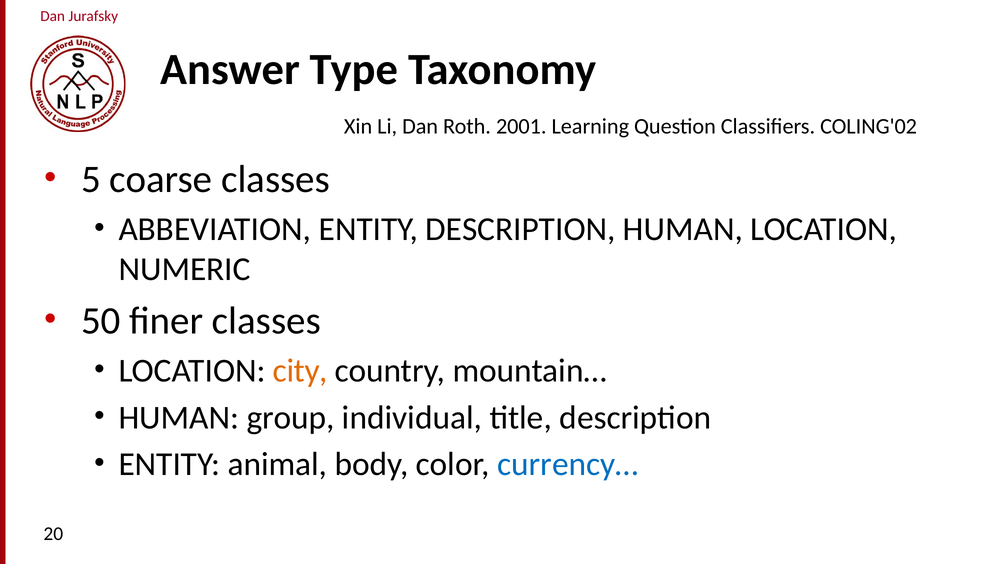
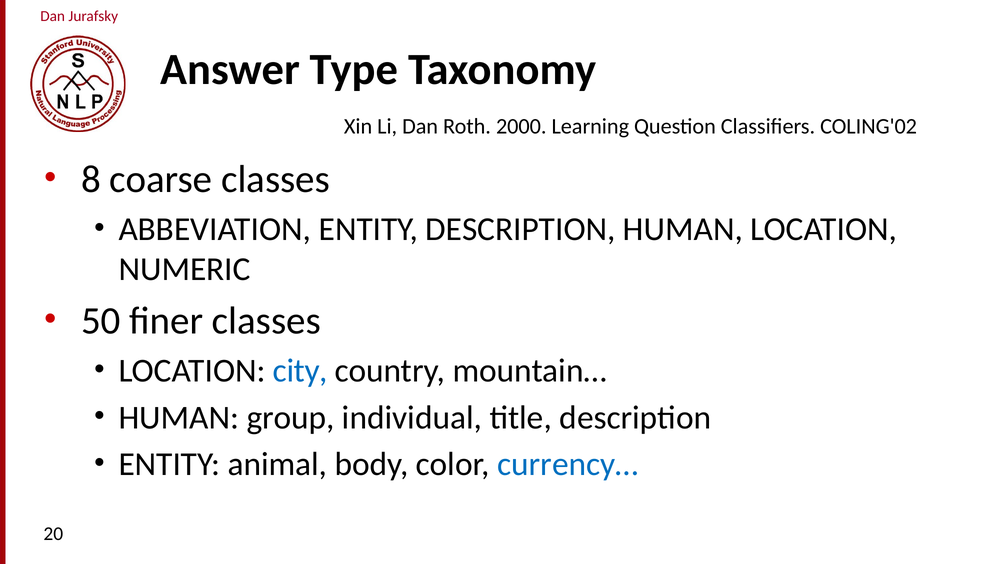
2001: 2001 -> 2000 (521, 126)
5: 5 -> 8 (91, 179)
city colour: orange -> blue (300, 370)
